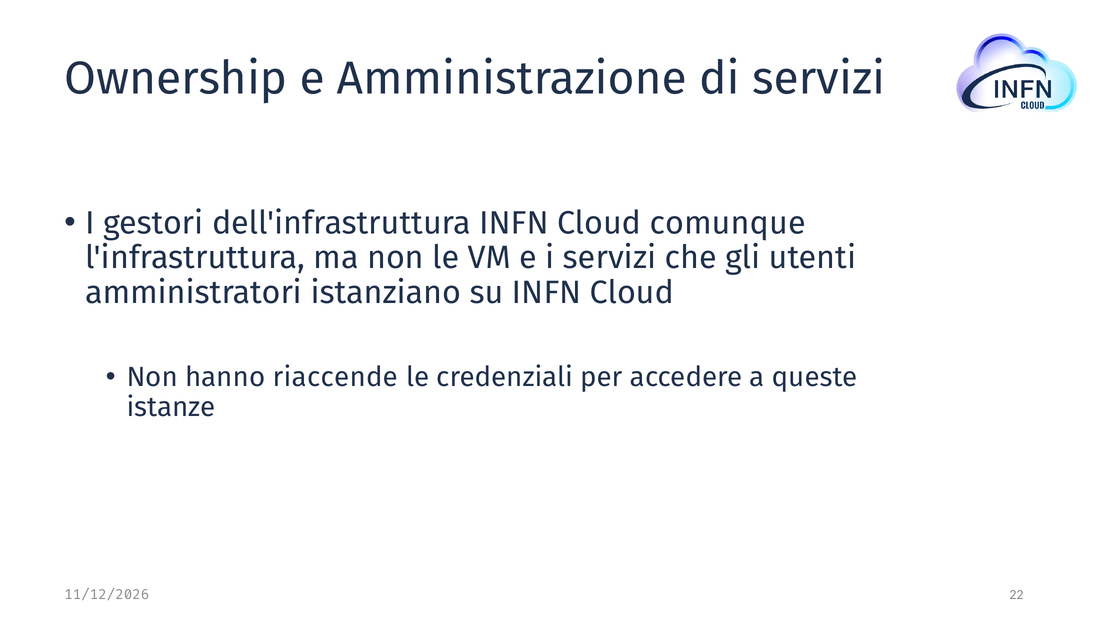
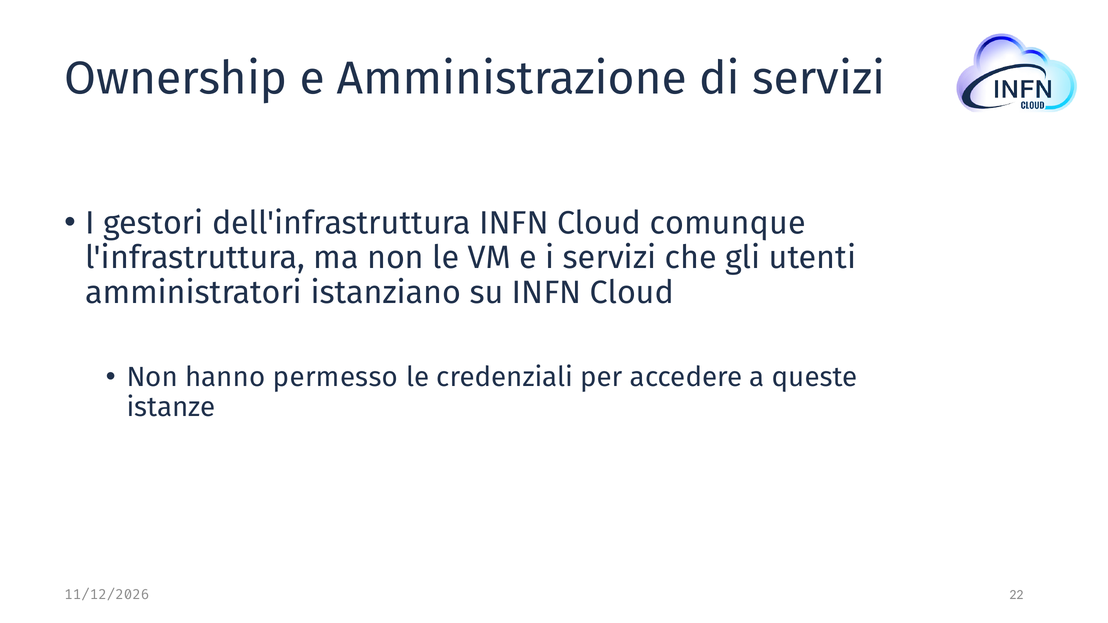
riaccende: riaccende -> permesso (335, 377)
